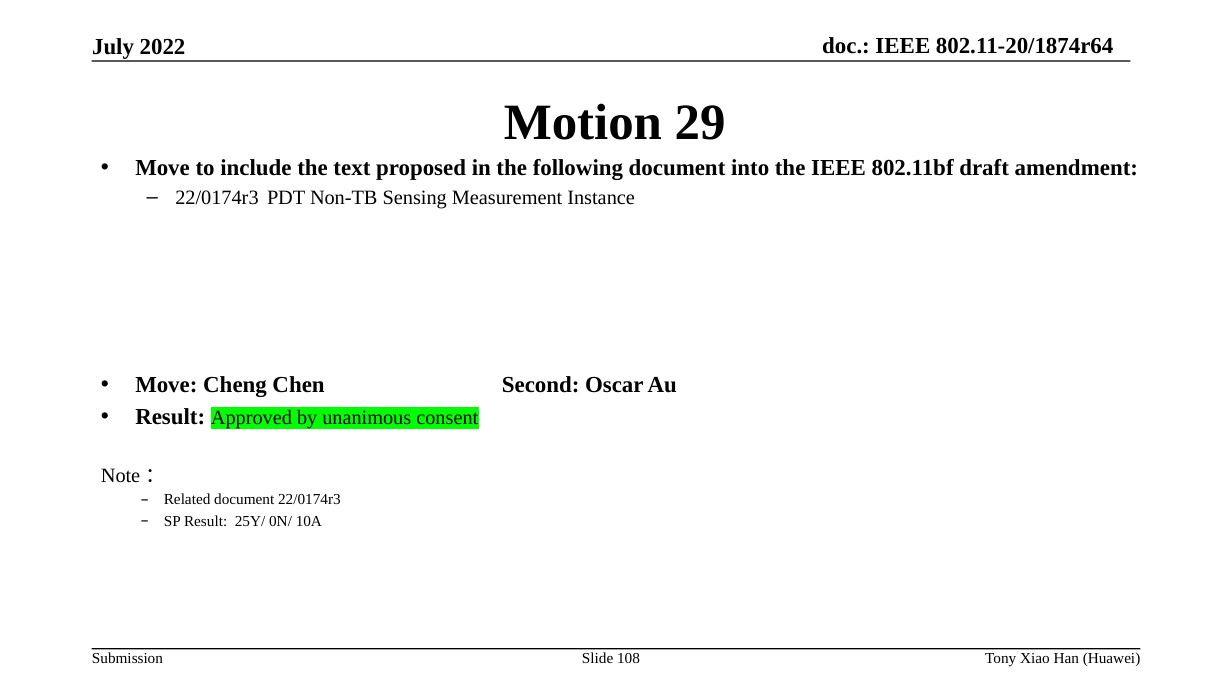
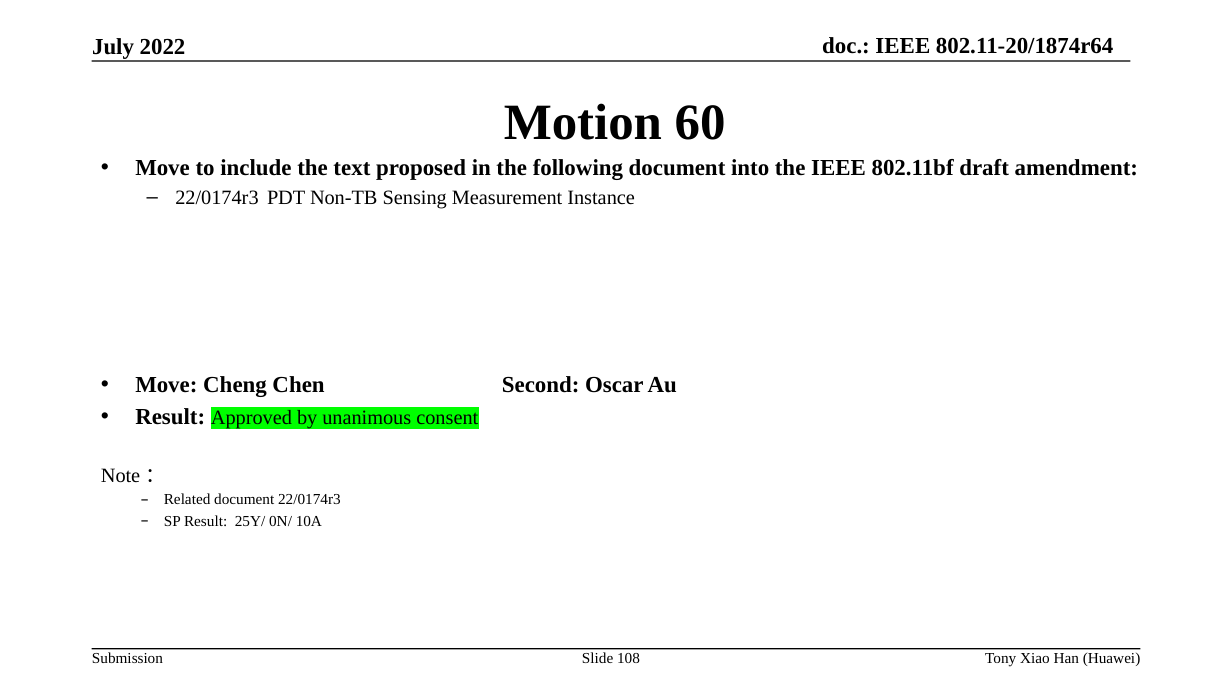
29: 29 -> 60 (700, 123)
